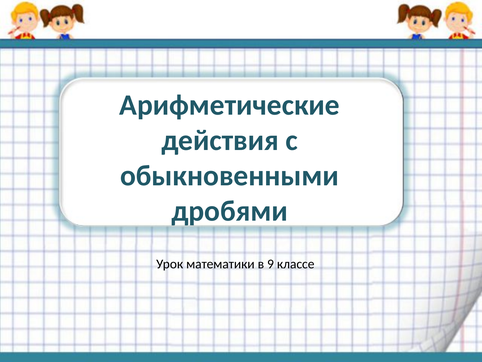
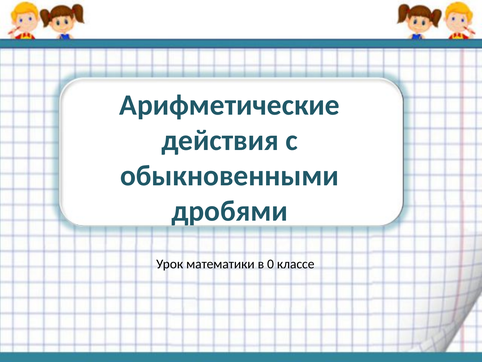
9: 9 -> 0 (271, 264)
